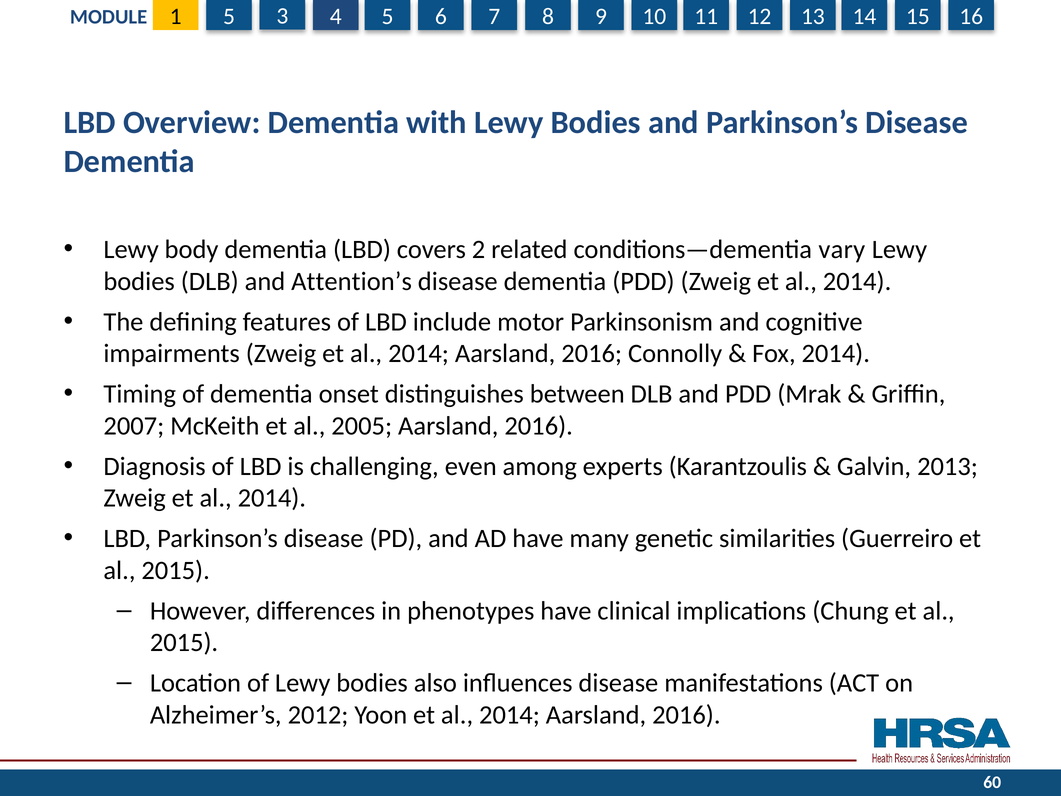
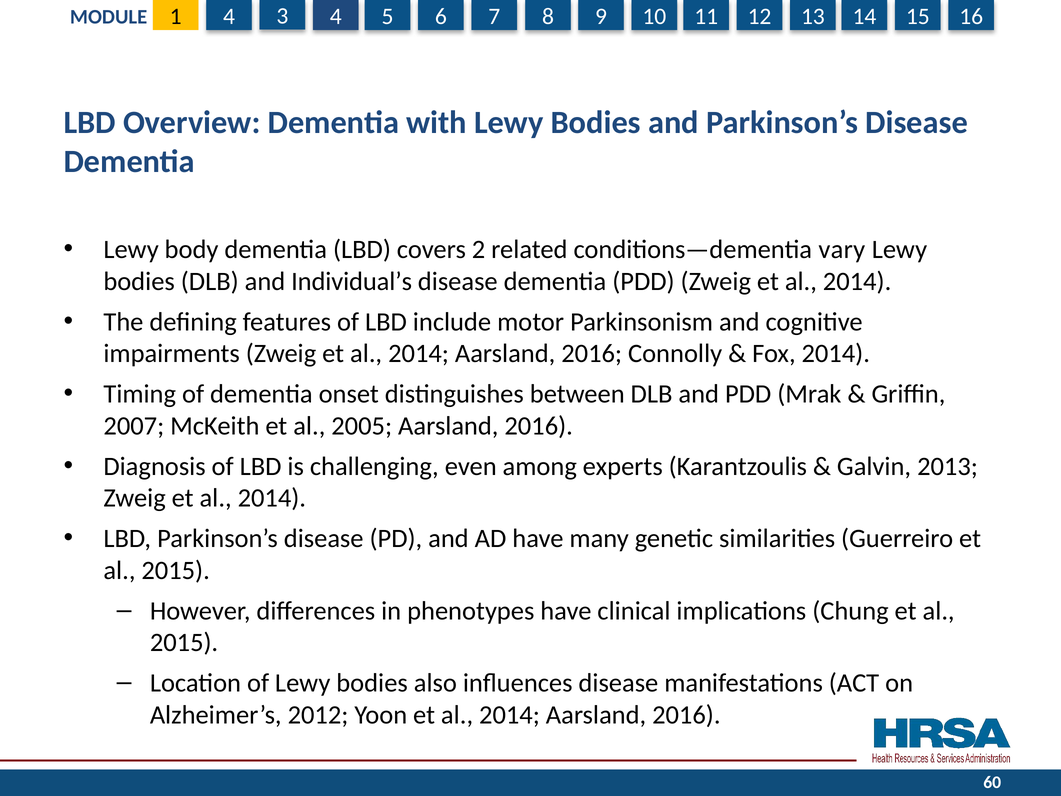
5: 5 -> 4 (229, 17)
Attention’s: Attention’s -> Individual’s (352, 281)
